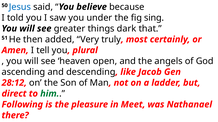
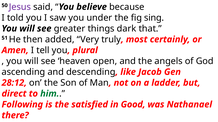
Jesus colour: blue -> purple (20, 7)
pleasure: pleasure -> satisfied (90, 105)
Meet: Meet -> Good (133, 105)
